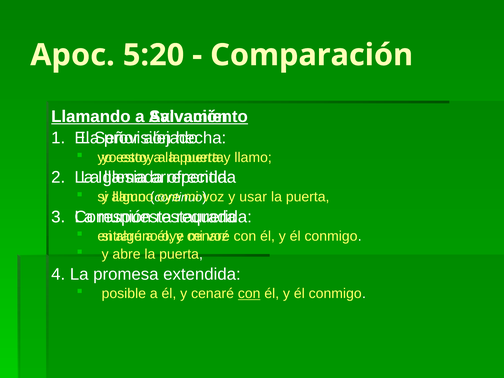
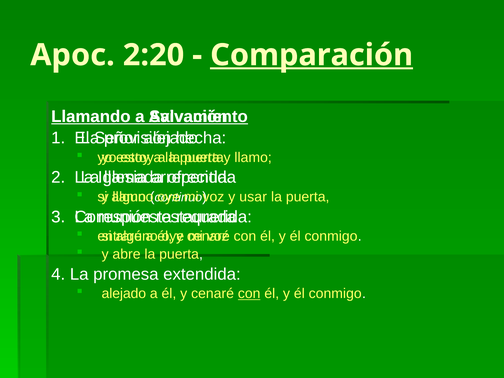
5:20: 5:20 -> 2:20 (154, 55)
Comparación underline: none -> present (312, 55)
posible: posible -> alejado (124, 294)
